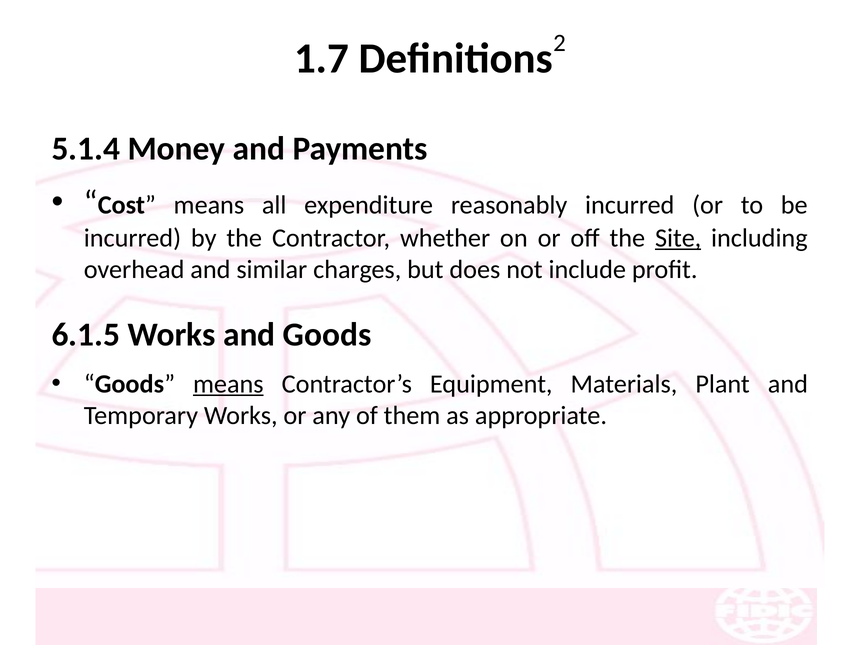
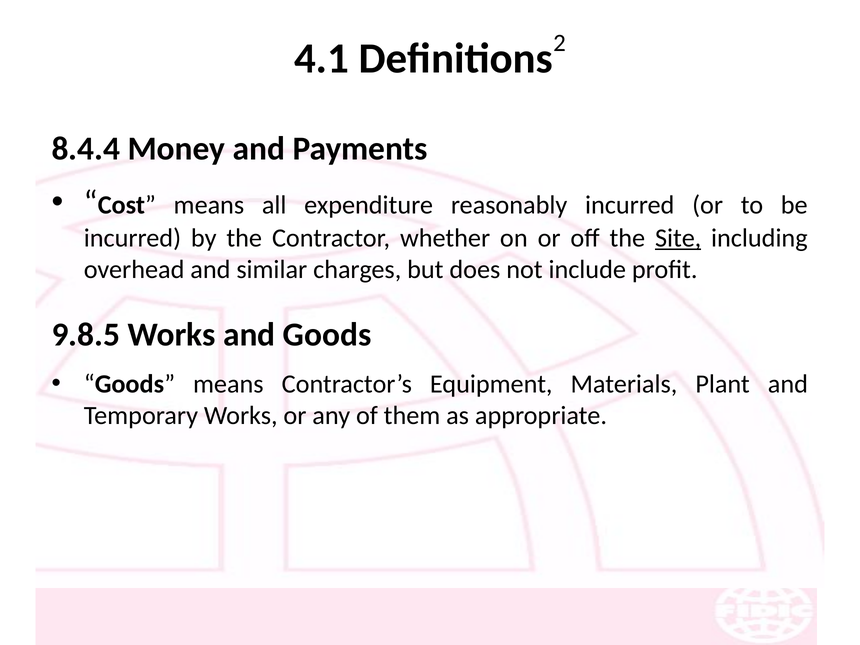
1.7: 1.7 -> 4.1 (322, 58)
5.1.4: 5.1.4 -> 8.4.4 (86, 148)
6.1.5: 6.1.5 -> 9.8.5 (86, 335)
means underline: present -> none (228, 384)
